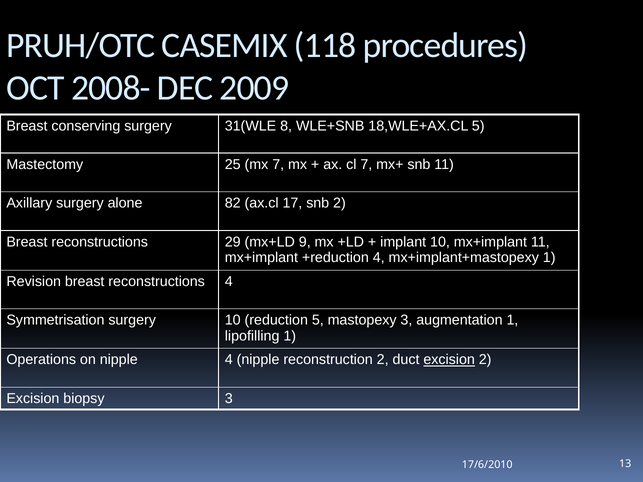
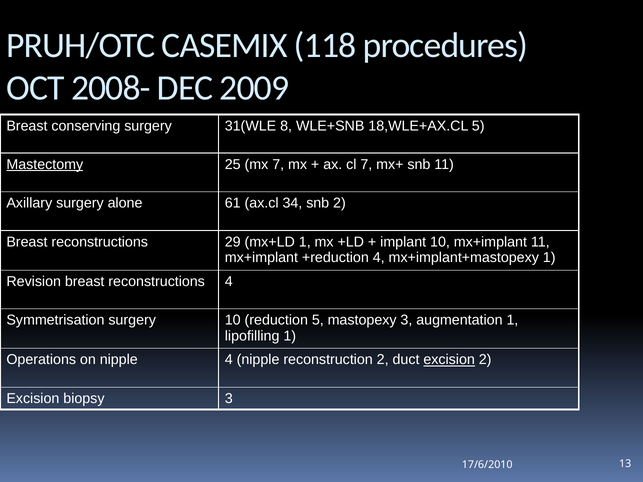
Mastectomy underline: none -> present (45, 164)
82: 82 -> 61 (233, 203)
17: 17 -> 34 (292, 203)
mx+LD 9: 9 -> 1 (305, 242)
